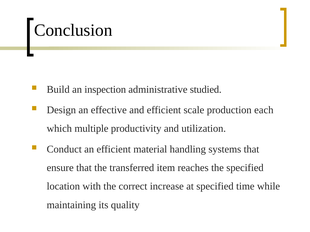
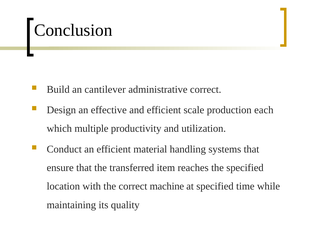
inspection: inspection -> cantilever (105, 90)
administrative studied: studied -> correct (206, 90)
increase: increase -> machine (167, 187)
